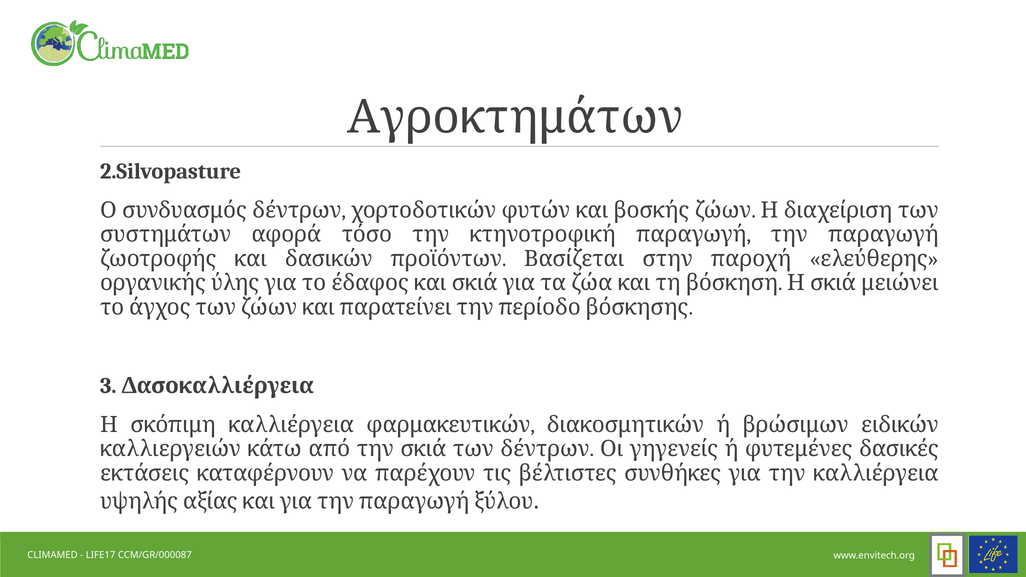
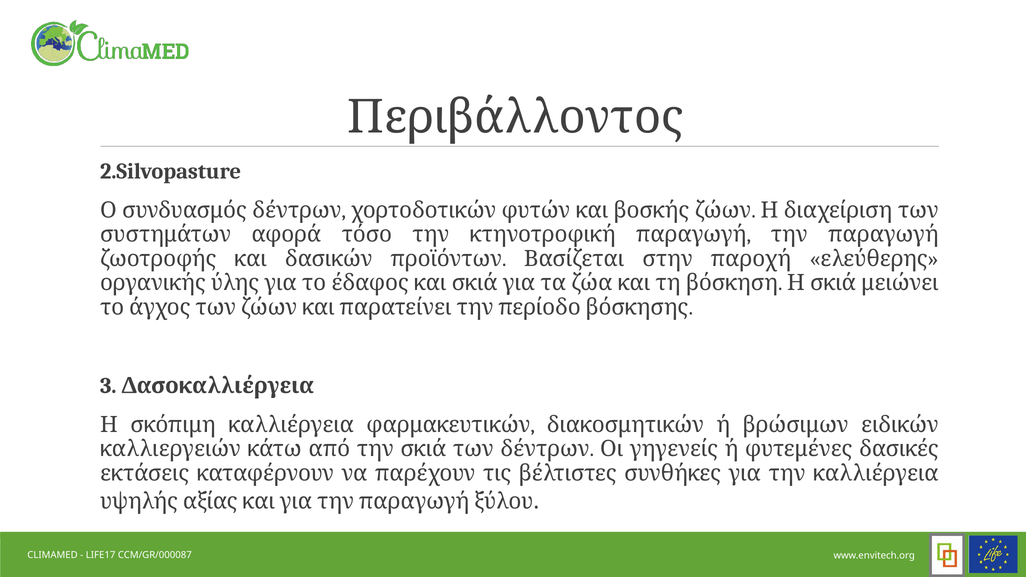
Αγροκτημάτων: Αγροκτημάτων -> Περιβάλλοντος (516, 117)
